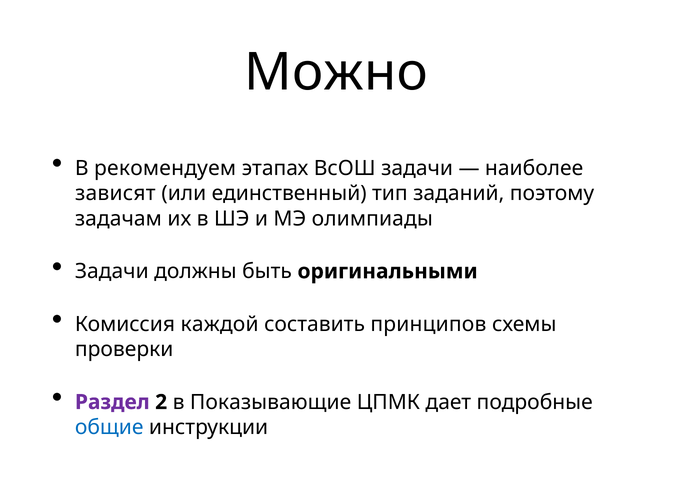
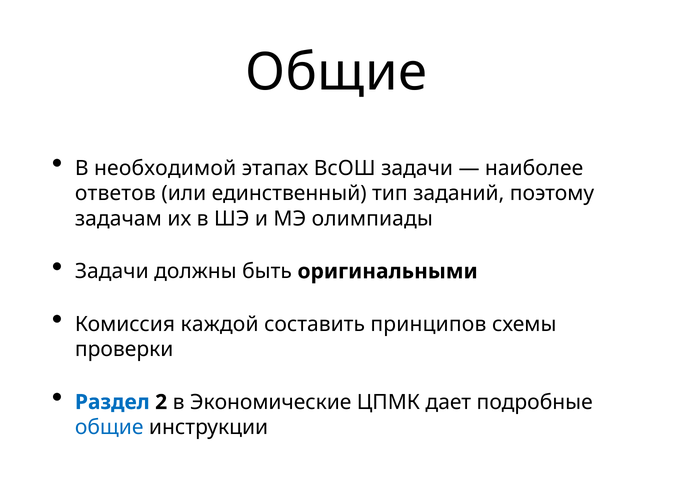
Можно: Можно -> Общие (336, 73)
рекомендуем: рекомендуем -> необходимой (165, 168)
зависят: зависят -> ответов (115, 194)
Раздел colour: purple -> blue (112, 403)
Показывающие: Показывающие -> Экономические (271, 403)
